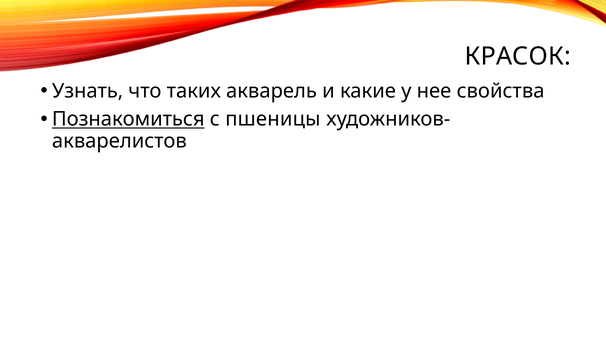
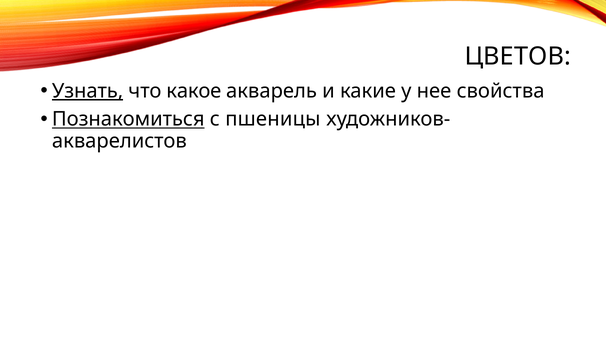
КРАСОК: КРАСОК -> ЦВЕТОВ (518, 56)
Узнать underline: none -> present (88, 91)
таких: таких -> какое (194, 91)
